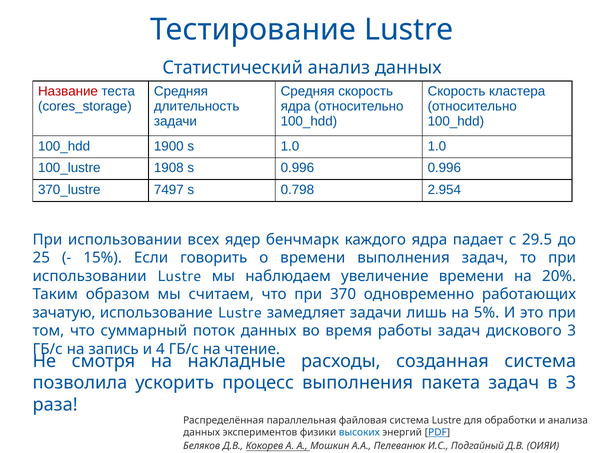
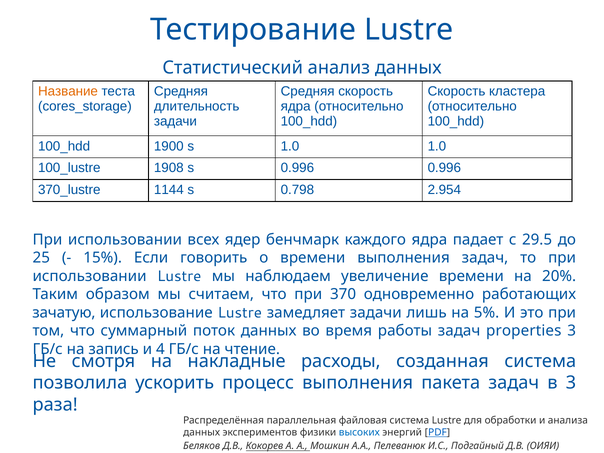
Название colour: red -> orange (68, 91)
7497: 7497 -> 1144 (169, 190)
дискового: дискового -> properties (524, 331)
